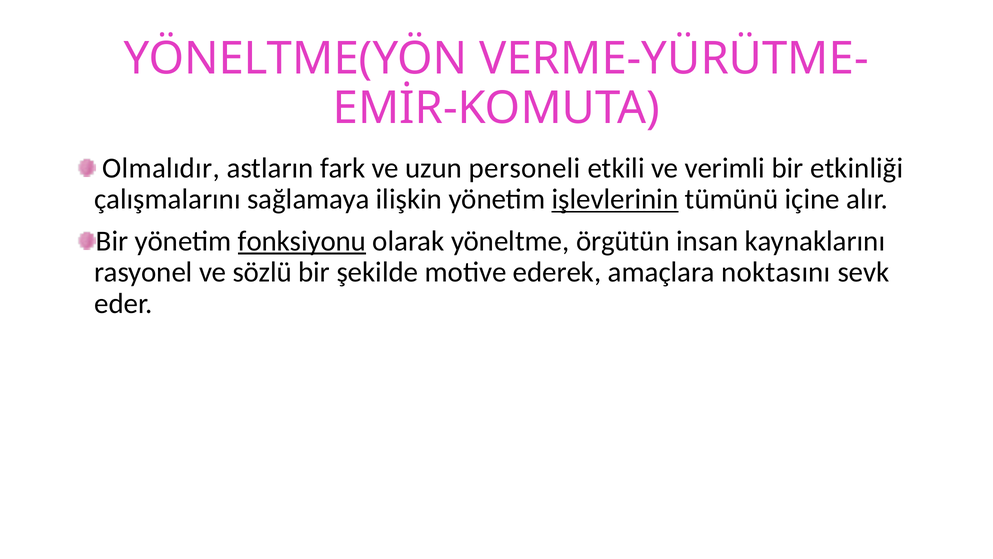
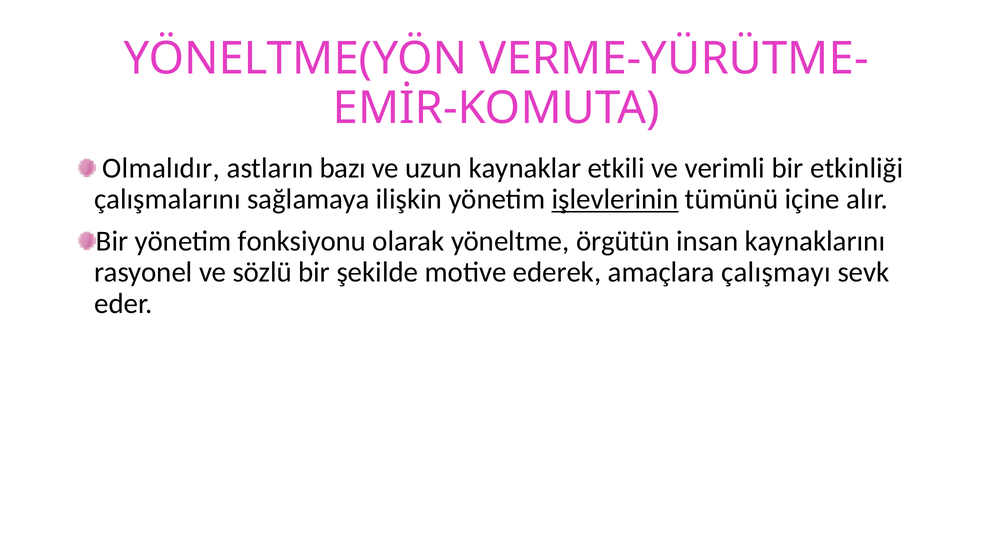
fark: fark -> bazı (343, 168)
personeli: personeli -> kaynaklar (525, 168)
fonksiyonu underline: present -> none (302, 241)
noktasını: noktasını -> çalışmayı (776, 272)
